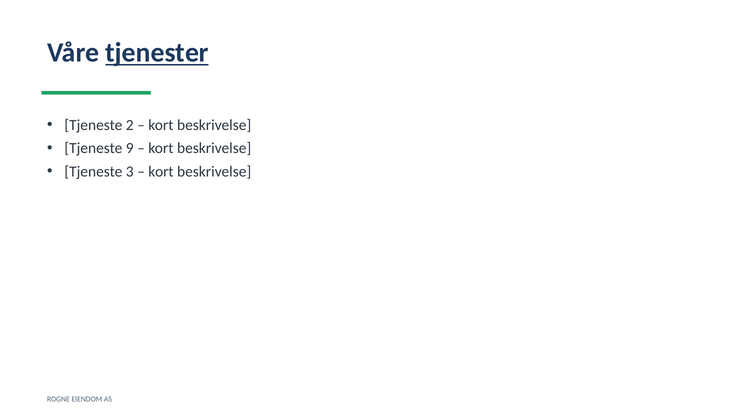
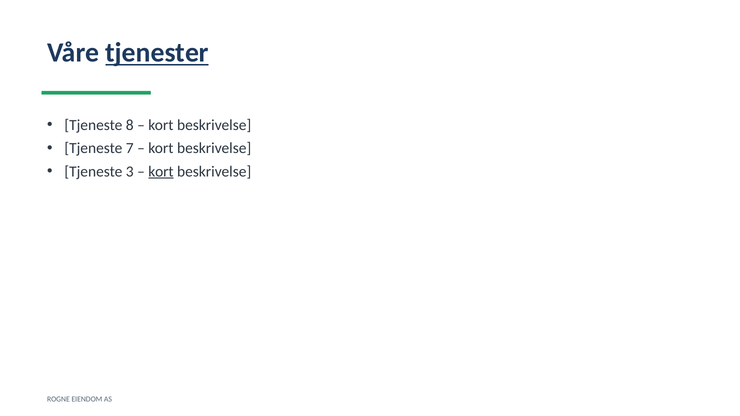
2: 2 -> 8 (130, 125)
9: 9 -> 7 (130, 148)
kort underline: none -> present (161, 172)
